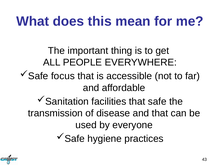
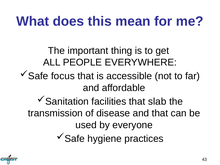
safe: safe -> slab (157, 102)
